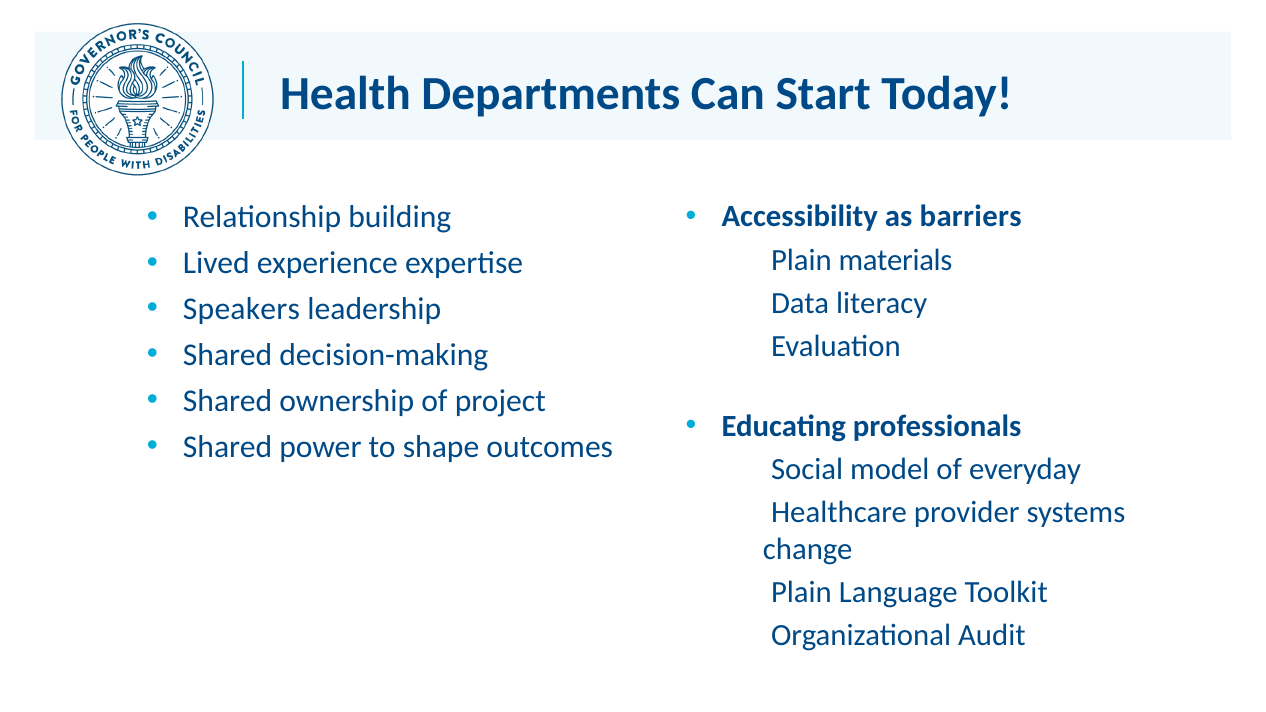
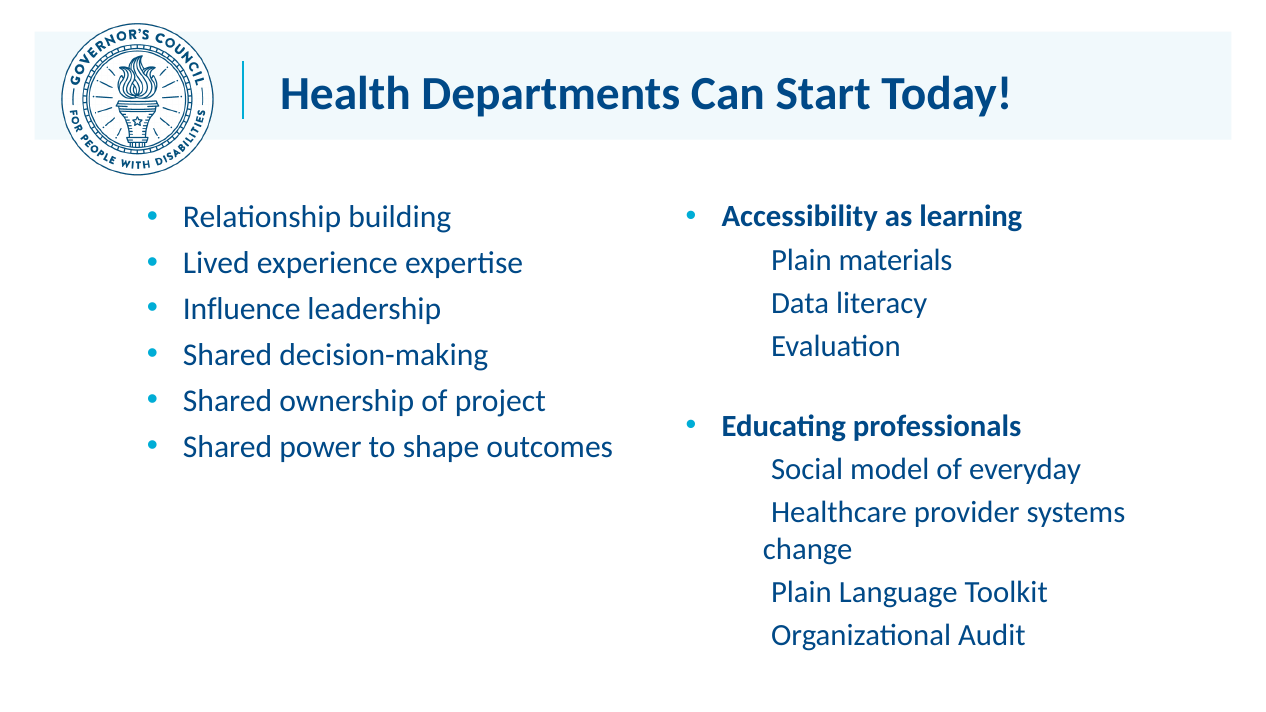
barriers: barriers -> learning (971, 217)
Speakers: Speakers -> Influence (242, 309)
